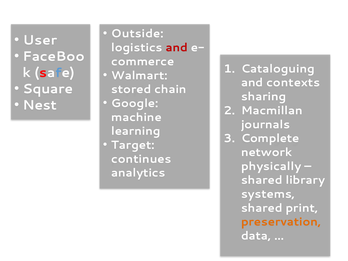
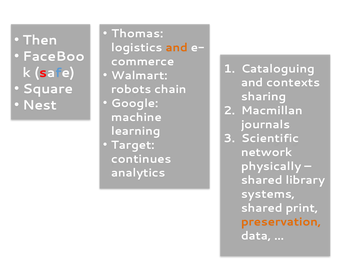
Outside: Outside -> Thomas (137, 34)
User: User -> Then (40, 40)
and colour: red -> orange (177, 48)
stored: stored -> robots (131, 89)
Complete: Complete -> Scientific (270, 138)
